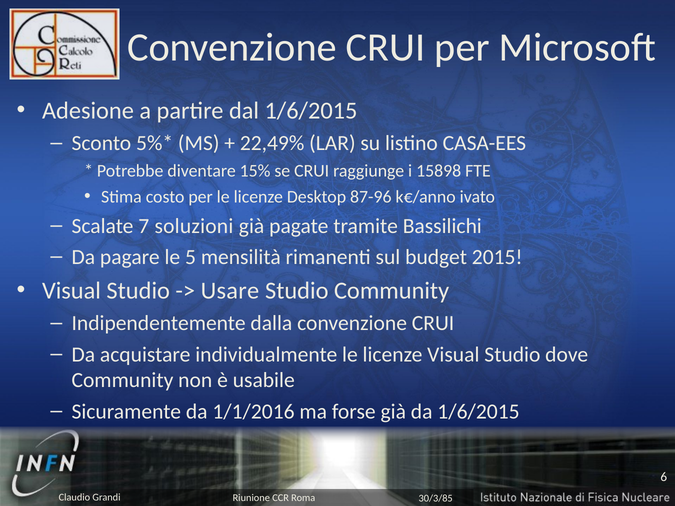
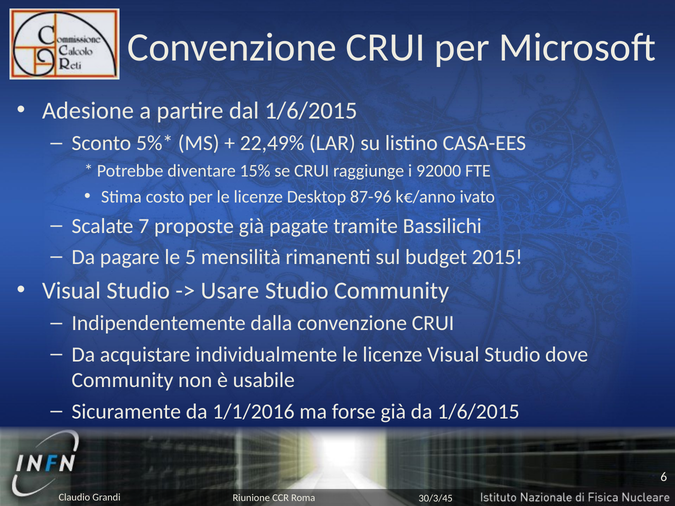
15898: 15898 -> 92000 (439, 171)
soluzioni: soluzioni -> proposte (194, 226)
30/3/85: 30/3/85 -> 30/3/45 (436, 499)
